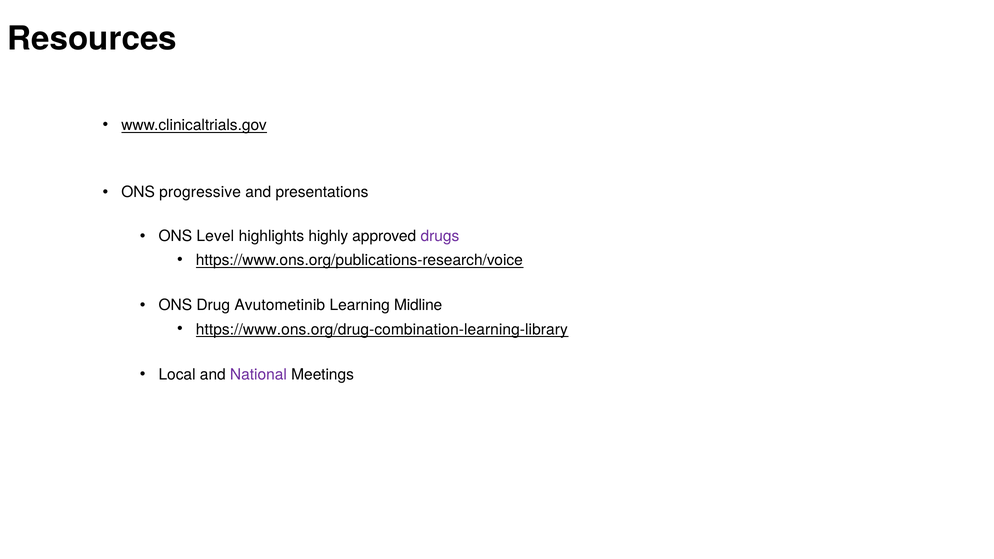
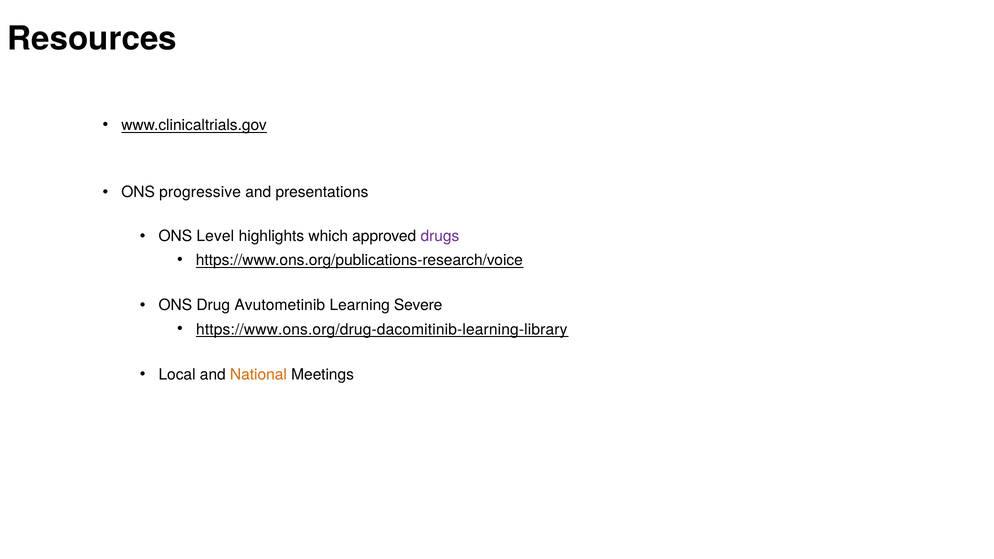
highly: highly -> which (328, 236)
Midline: Midline -> Severe (418, 305)
https://www.ons.org/drug-combination-learning-library: https://www.ons.org/drug-combination-learning-library -> https://www.ons.org/drug-dacomitinib-learning-library (382, 329)
National colour: purple -> orange (258, 375)
